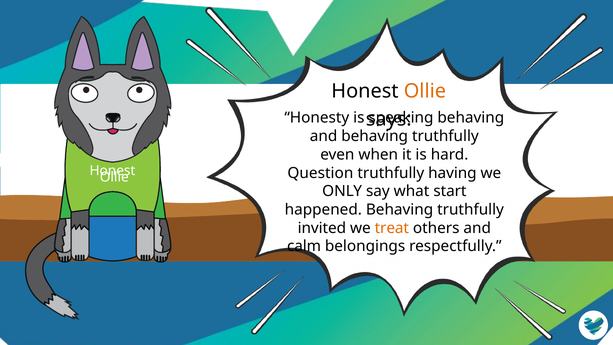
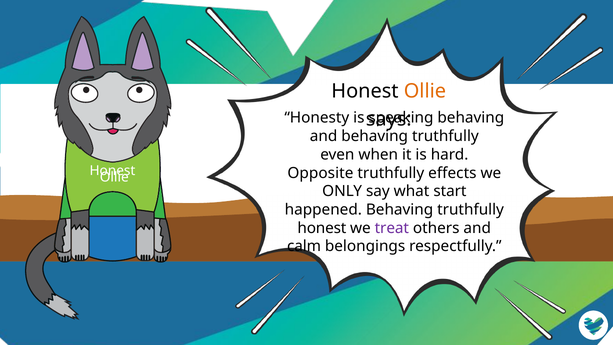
Question: Question -> Opposite (320, 173)
having: having -> effects (452, 173)
invited: invited -> honest (322, 228)
treat colour: orange -> purple (392, 228)
